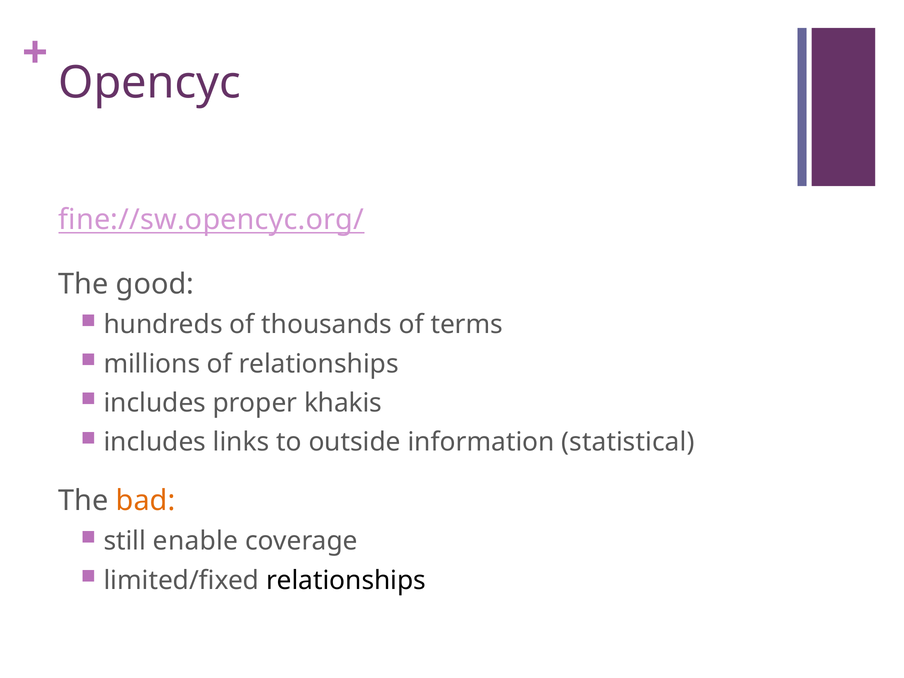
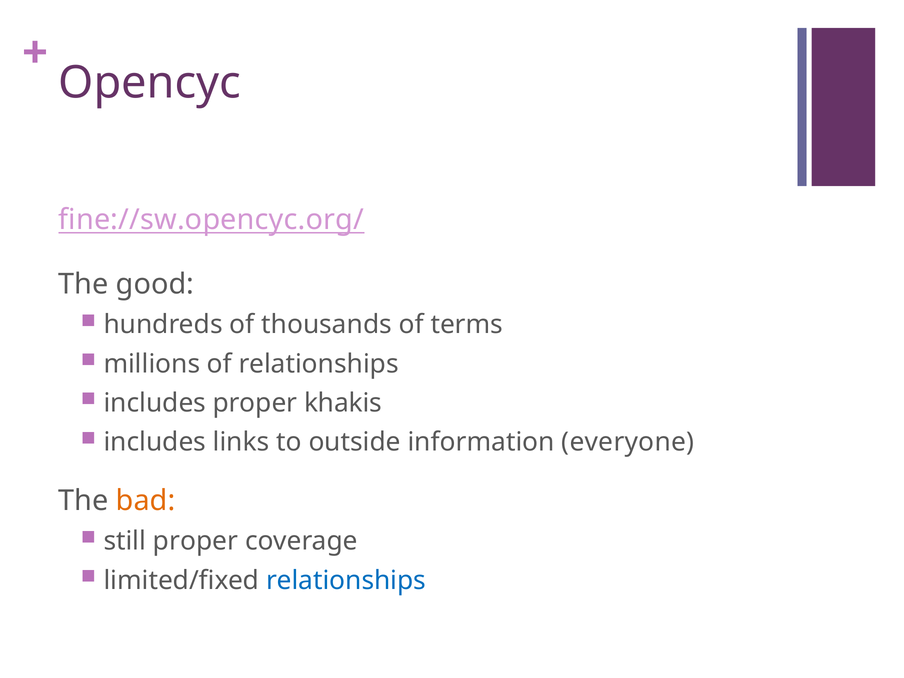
statistical: statistical -> everyone (628, 442)
still enable: enable -> proper (196, 541)
relationships colour: black -> blue (346, 580)
